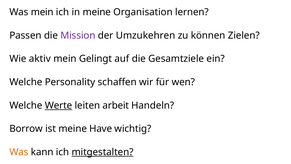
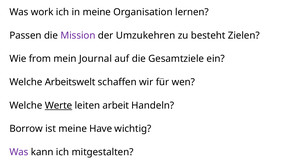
Was mein: mein -> work (42, 12)
können: können -> besteht (208, 35)
aktiv: aktiv -> from (40, 59)
Gelingt: Gelingt -> Journal (95, 59)
Personality: Personality -> Arbeitswelt (70, 82)
Was colour: orange -> purple (19, 152)
mitgestalten underline: present -> none (103, 152)
